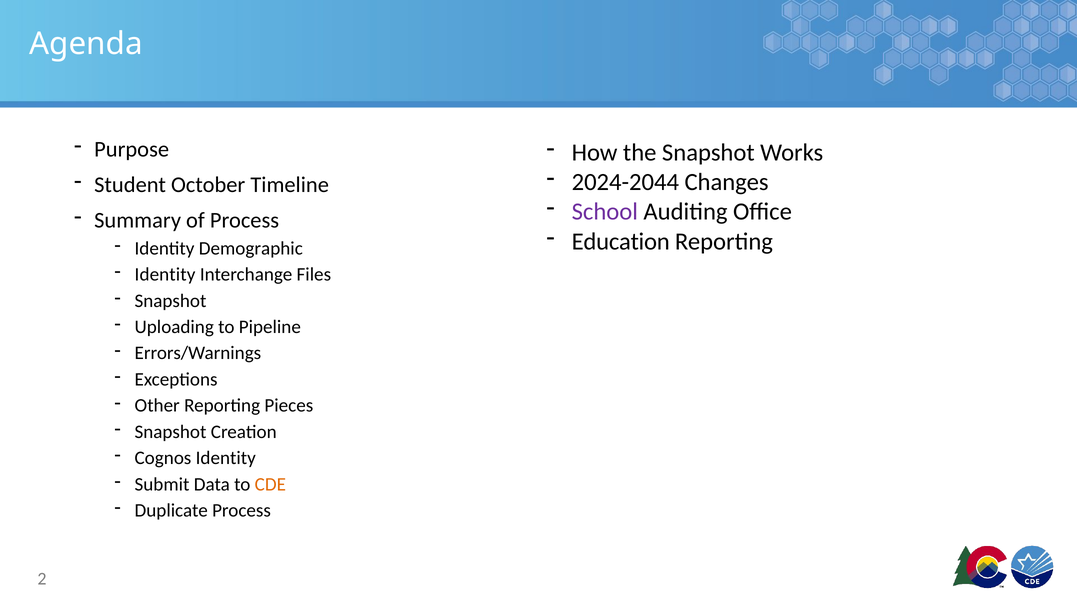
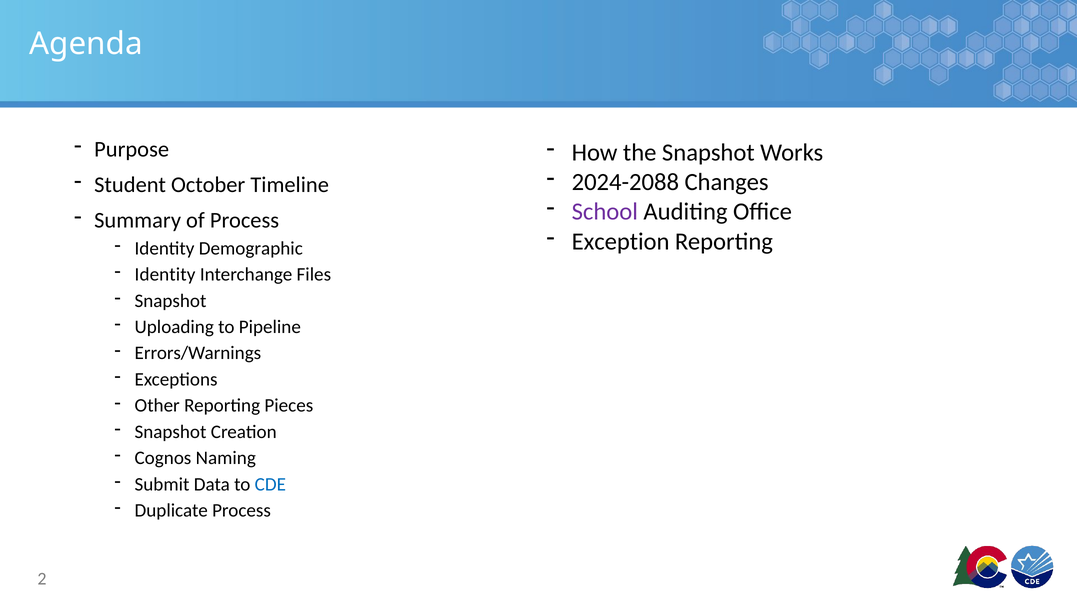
2024-2044: 2024-2044 -> 2024-2088 (625, 182)
Education: Education -> Exception (621, 241)
Cognos Identity: Identity -> Naming (226, 458)
CDE colour: orange -> blue (270, 484)
